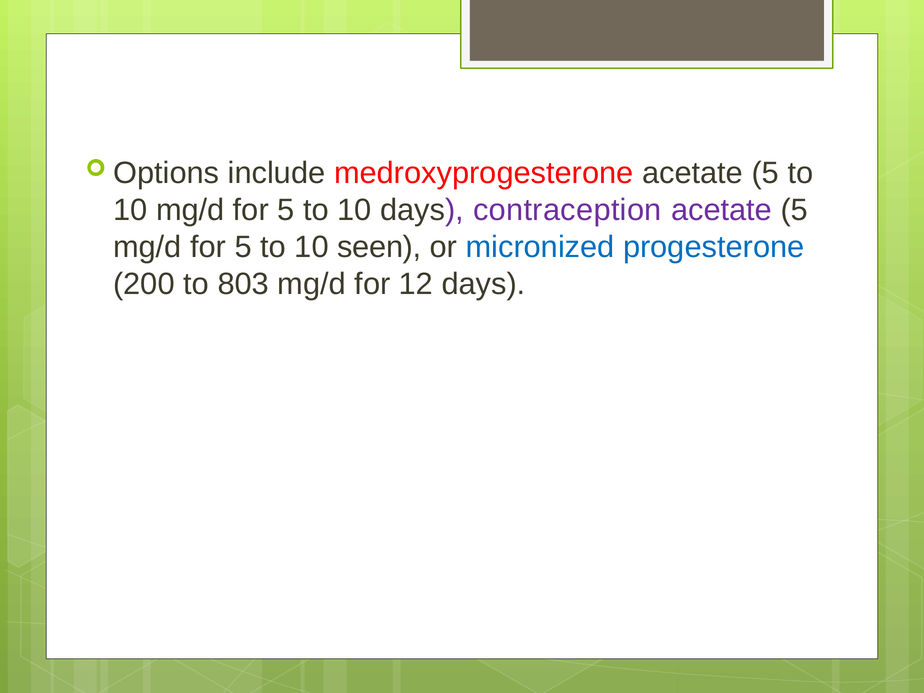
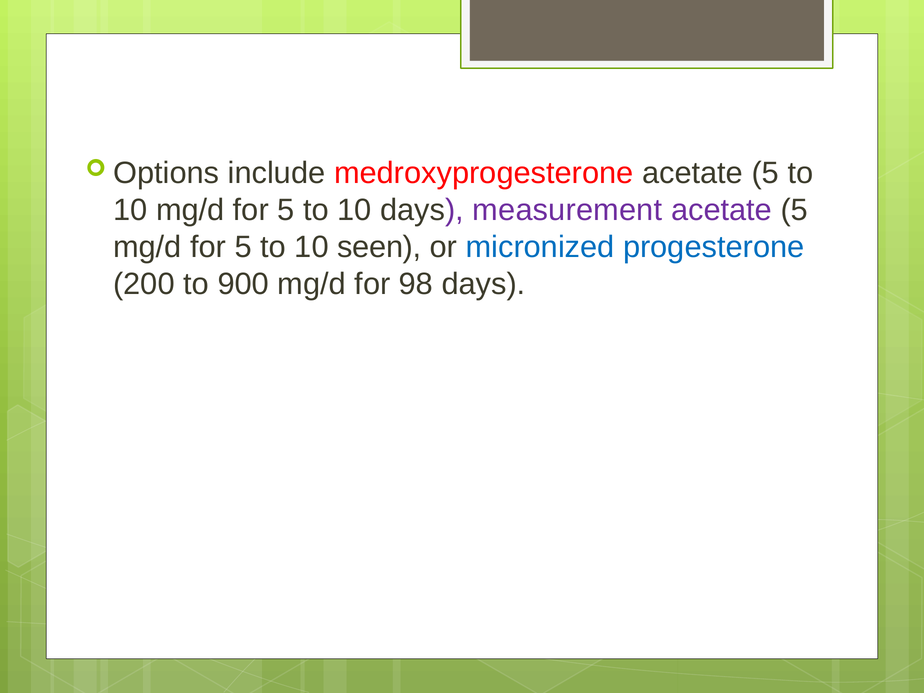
contraception: contraception -> measurement (567, 210)
803: 803 -> 900 (243, 284)
12: 12 -> 98 (416, 284)
